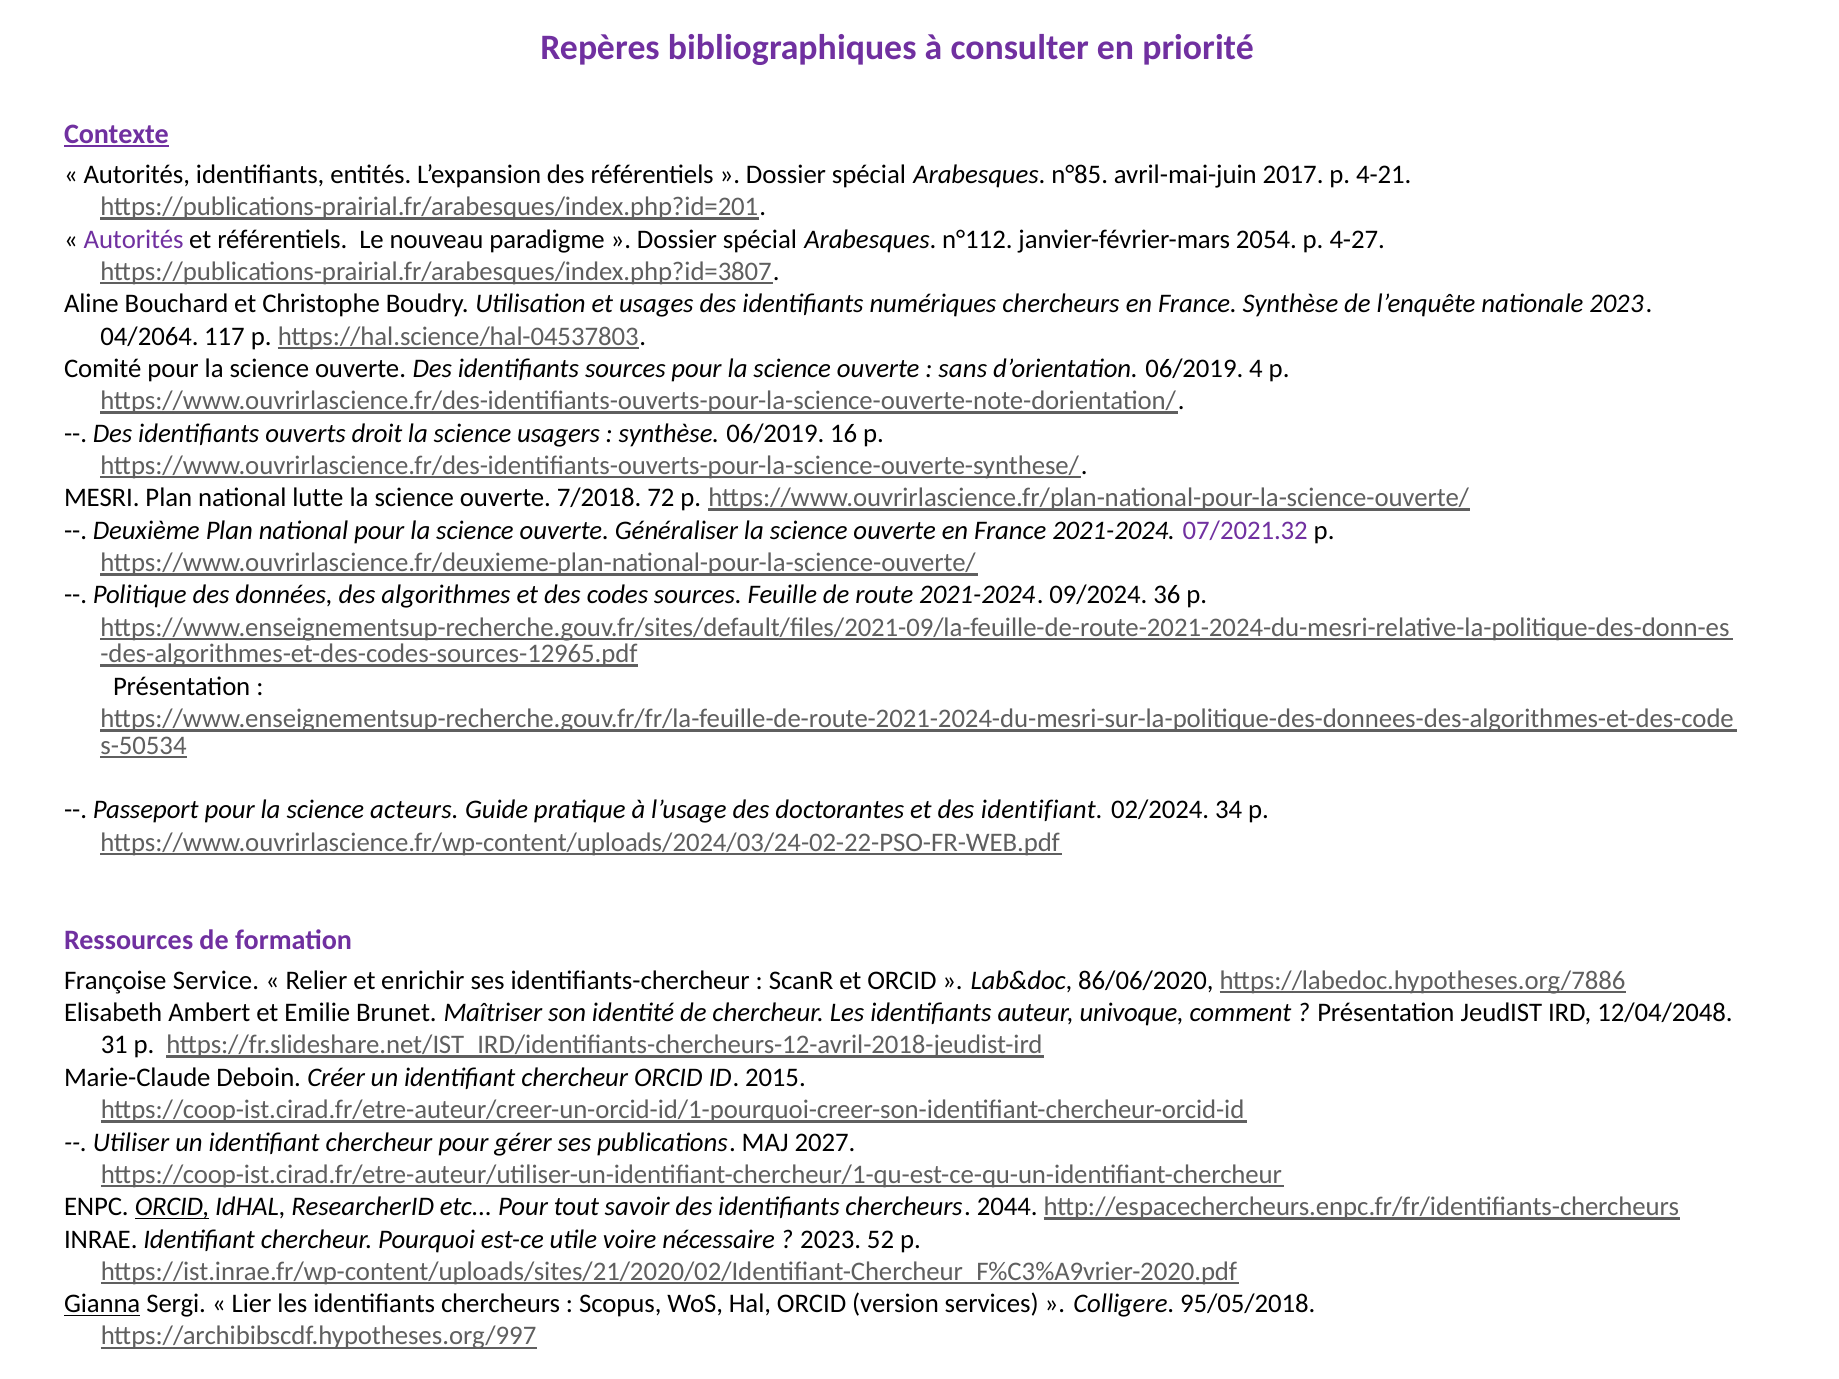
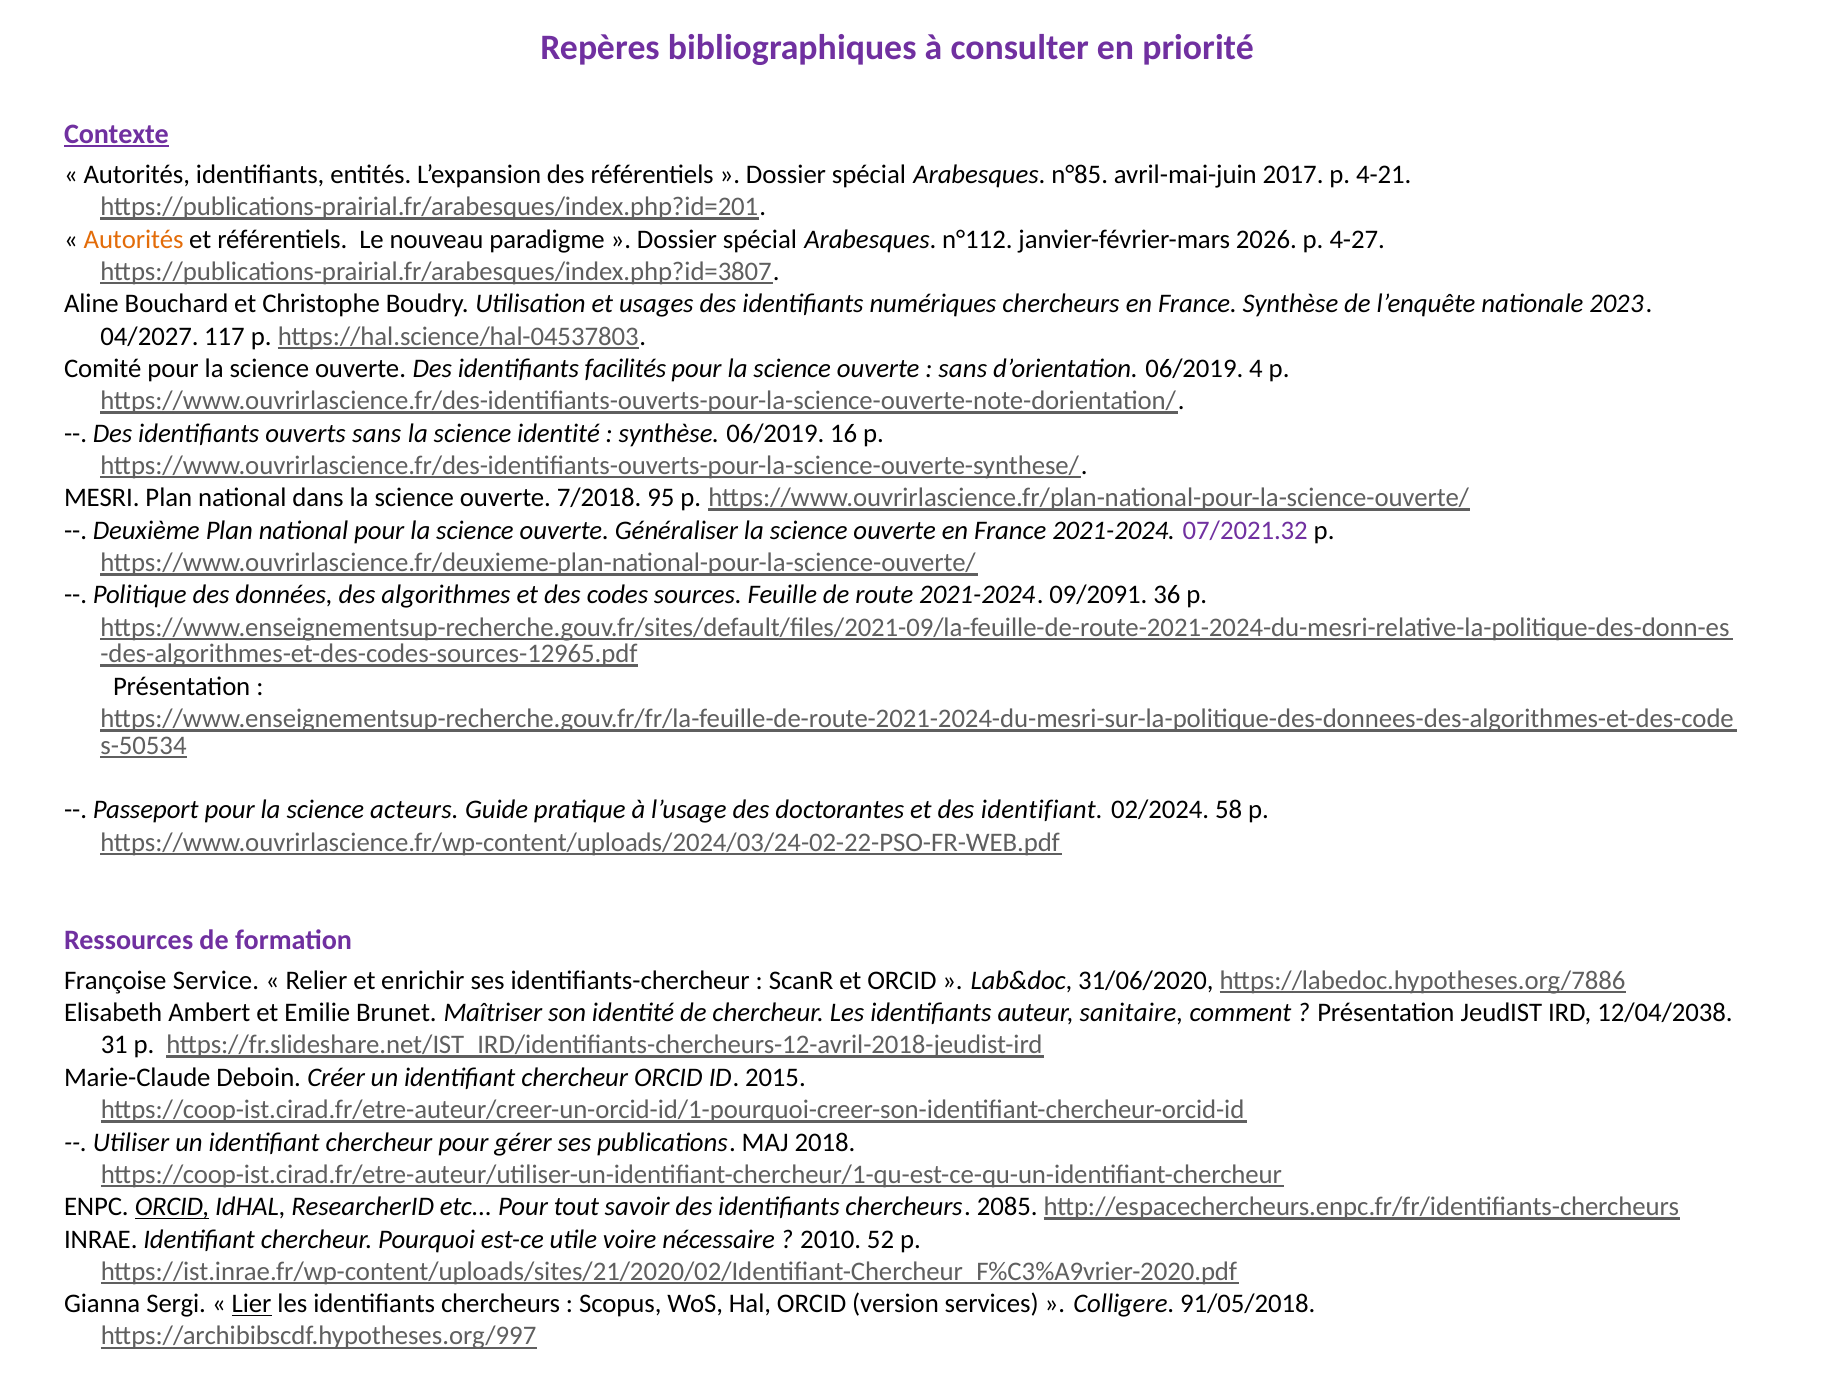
Autorités colour: purple -> orange (134, 239)
2054: 2054 -> 2026 (1266, 239)
04/2064: 04/2064 -> 04/2027 (150, 336)
identifiants sources: sources -> facilités (625, 369)
ouverts droit: droit -> sans (377, 433)
science usagers: usagers -> identité (559, 433)
lutte: lutte -> dans (318, 498)
72: 72 -> 95 (661, 498)
09/2024: 09/2024 -> 09/2091 (1098, 595)
34: 34 -> 58 (1229, 810)
86/06/2020: 86/06/2020 -> 31/06/2020 (1146, 981)
univoque: univoque -> sanitaire (1131, 1013)
12/04/2048: 12/04/2048 -> 12/04/2038 (1665, 1013)
2027: 2027 -> 2018 (825, 1142)
2044: 2044 -> 2085 (1007, 1207)
2023: 2023 -> 2010 (831, 1240)
Gianna underline: present -> none (102, 1304)
Lier underline: none -> present (252, 1304)
95/05/2018: 95/05/2018 -> 91/05/2018 (1248, 1304)
